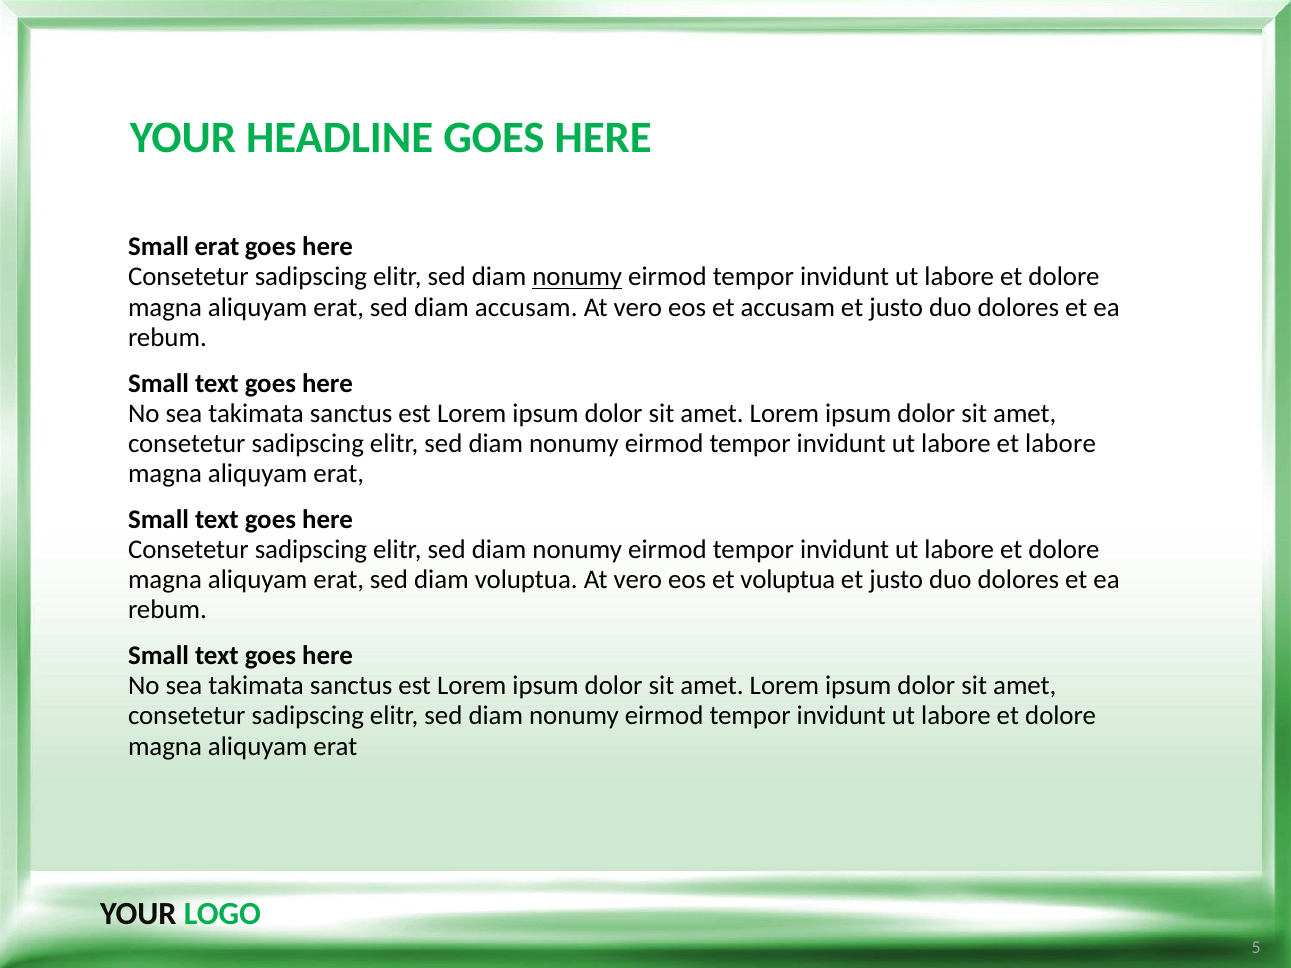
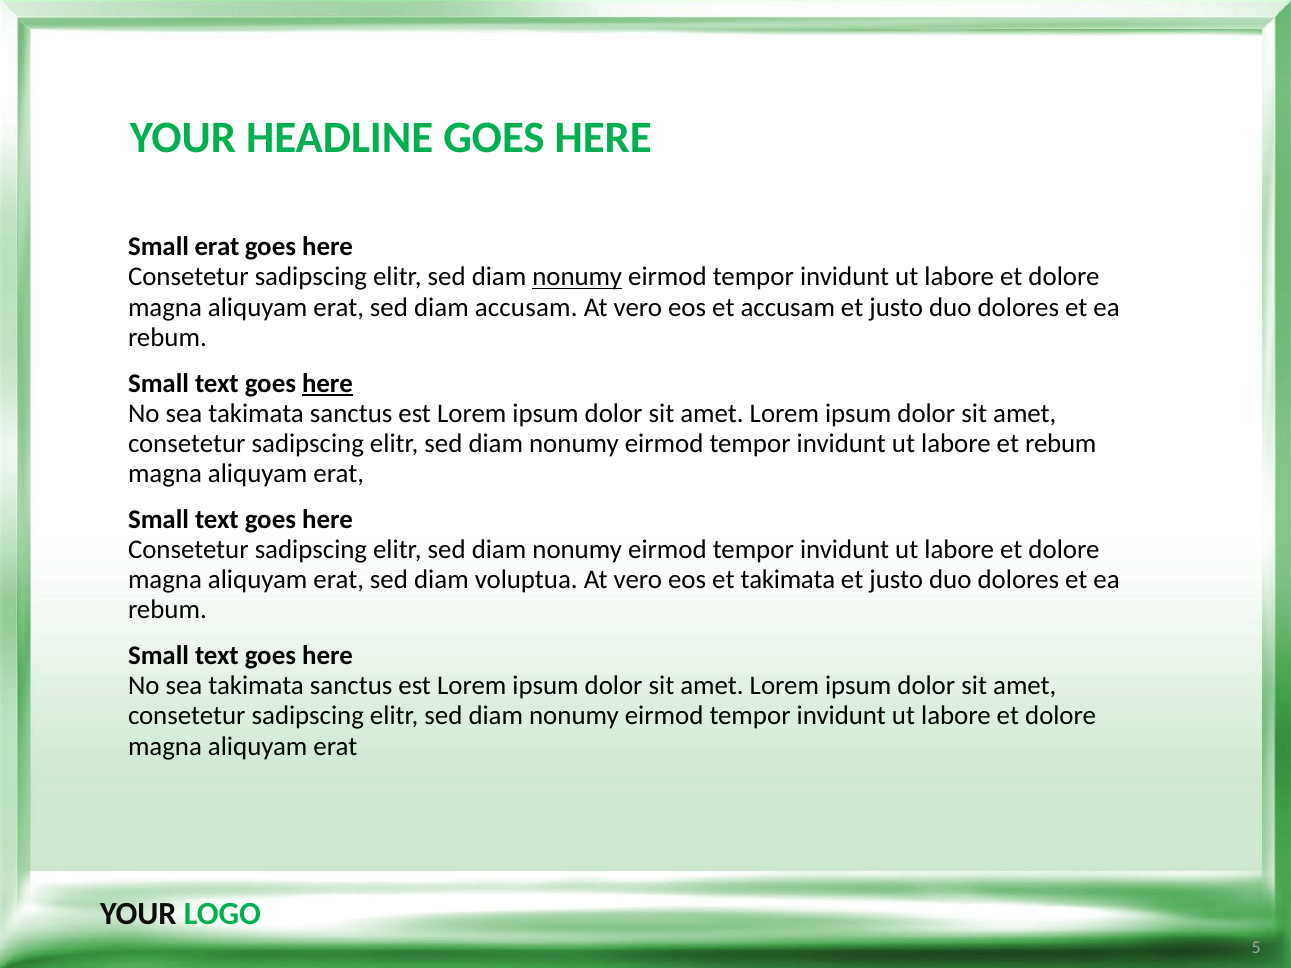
here underline: none -> present (327, 383)
et labore: labore -> rebum (1061, 444)
et voluptua: voluptua -> takimata (788, 580)
